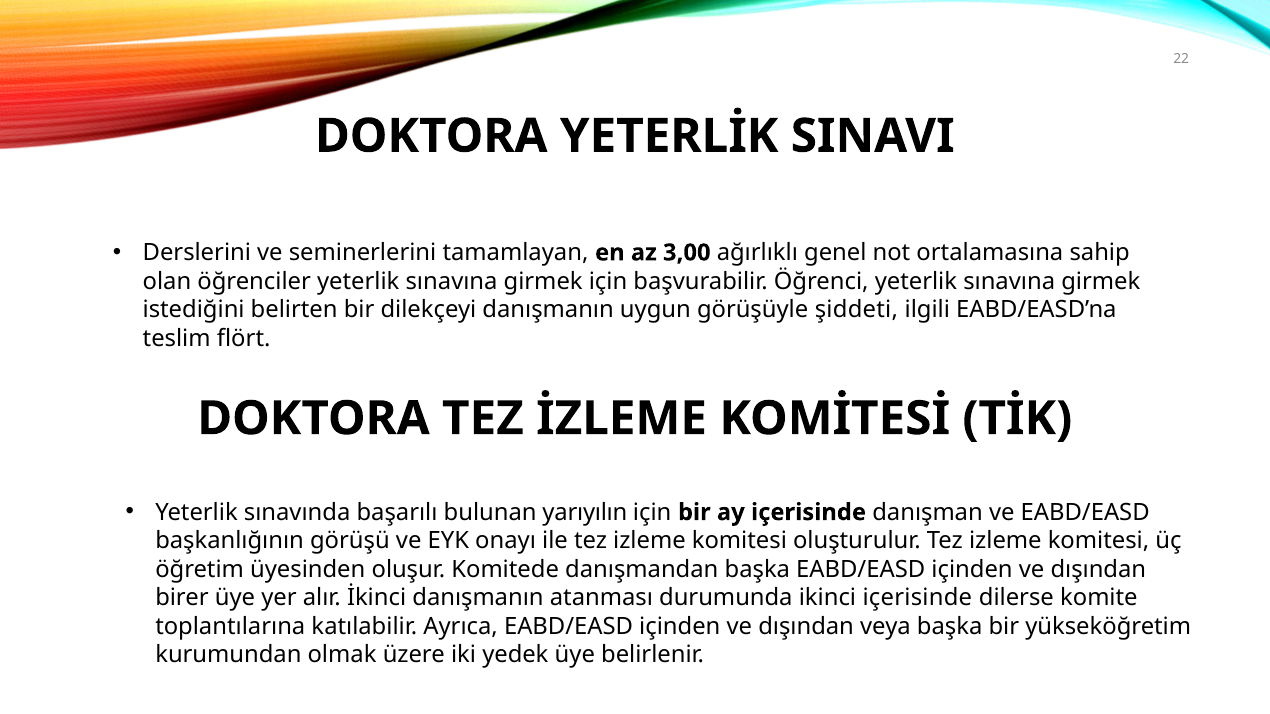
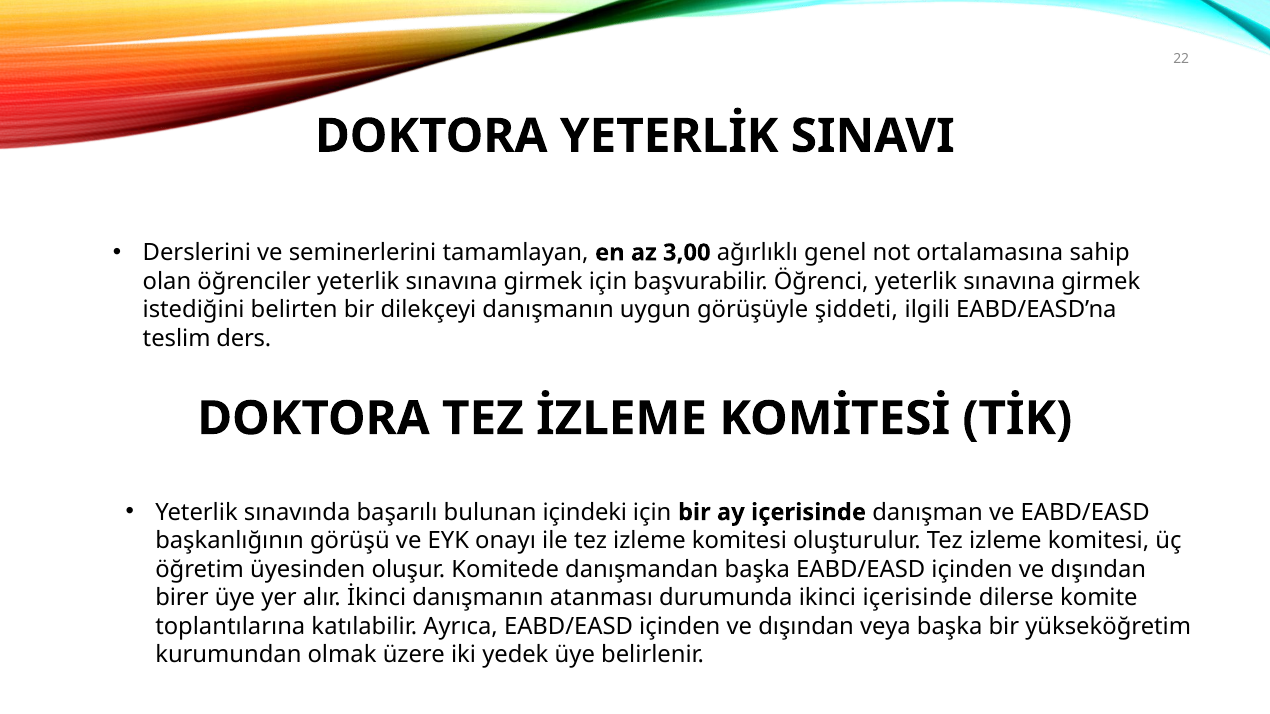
flört: flört -> ders (244, 338)
yarıyılın: yarıyılın -> içindeki (585, 513)
